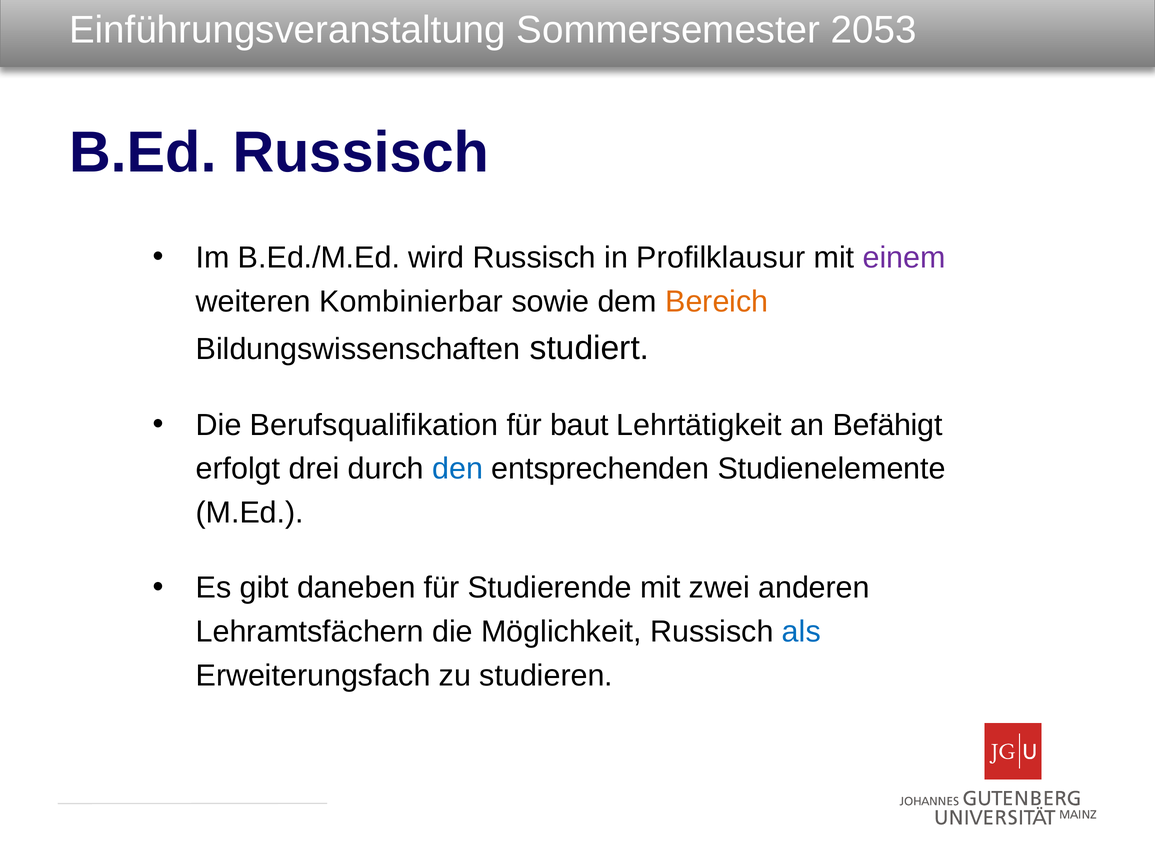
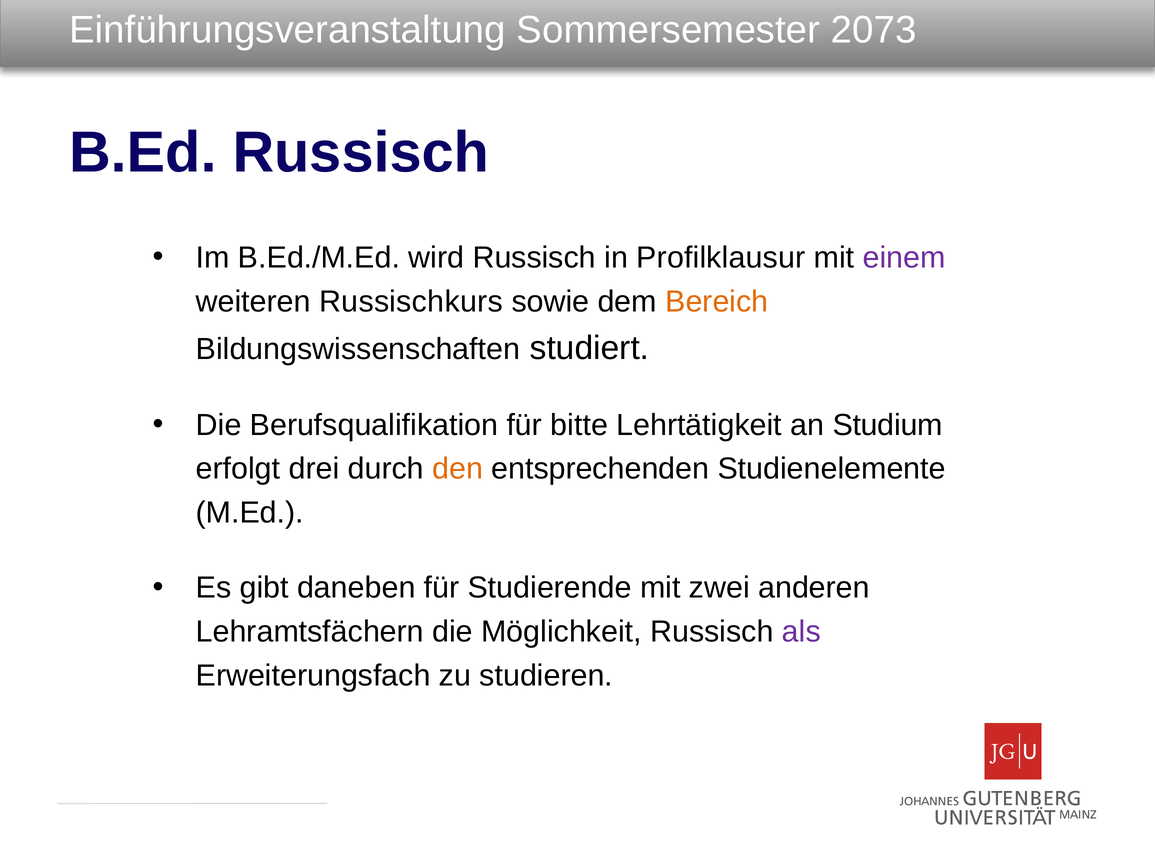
2053: 2053 -> 2073 (874, 30)
Kombinierbar: Kombinierbar -> Russischkurs (411, 301)
baut: baut -> bitte (579, 425)
Befähigt: Befähigt -> Studium (888, 425)
den colour: blue -> orange (458, 468)
als colour: blue -> purple (801, 631)
